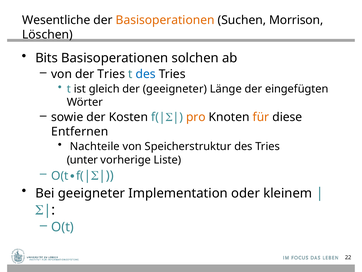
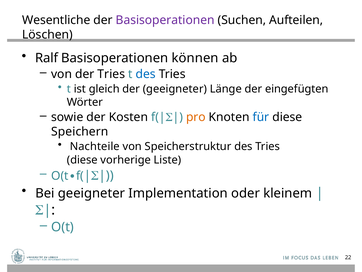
Basisoperationen colour: orange -> purple (165, 20)
Morrison: Morrison -> Aufteilen (296, 20)
Bits: Bits -> Ralf (47, 58)
solchen: solchen -> können (195, 58)
für colour: orange -> blue (261, 117)
Entfernen: Entfernen -> Speichern (80, 131)
unter: unter -> diese (82, 160)
